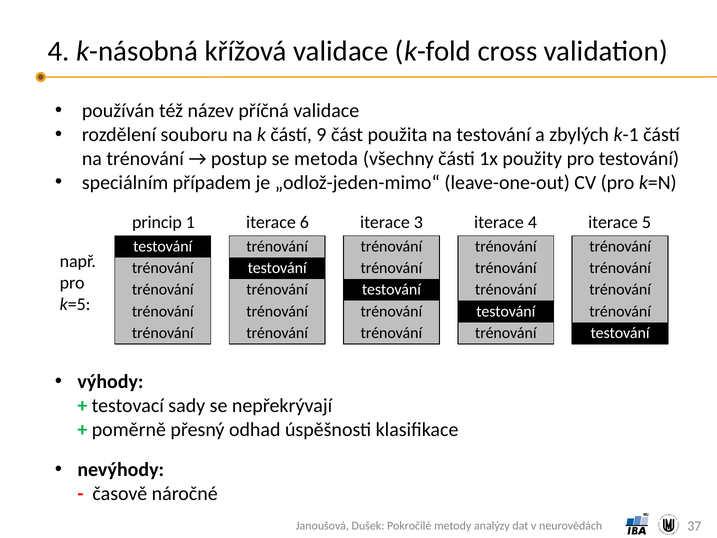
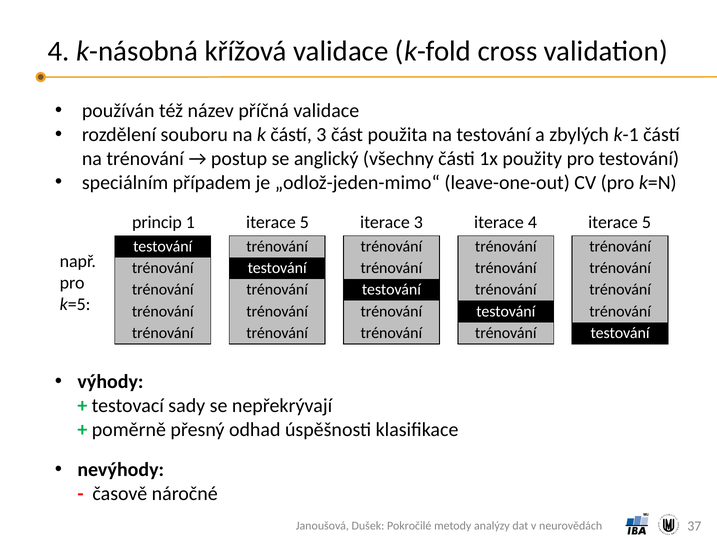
částí 9: 9 -> 3 (321, 135)
metoda: metoda -> anglický (326, 159)
1 iterace 6: 6 -> 5 (304, 222)
